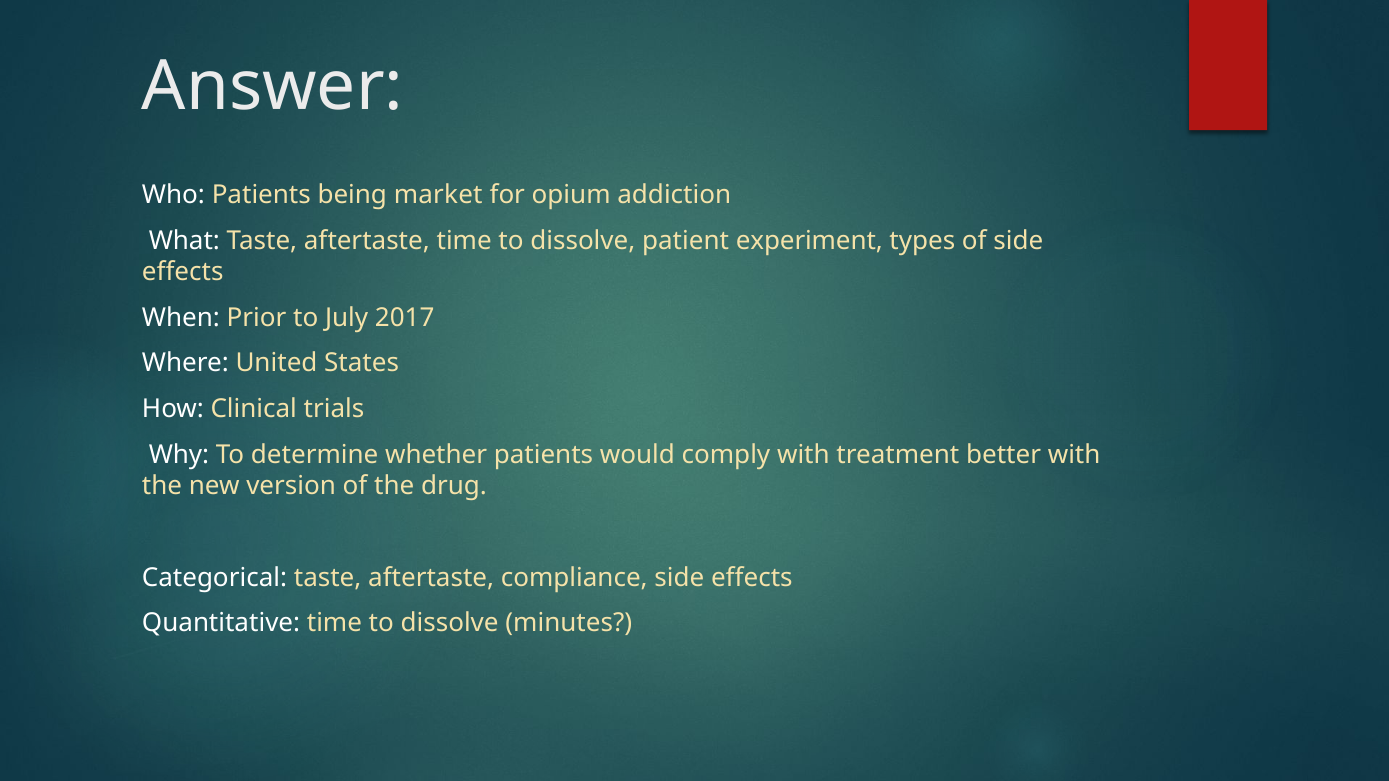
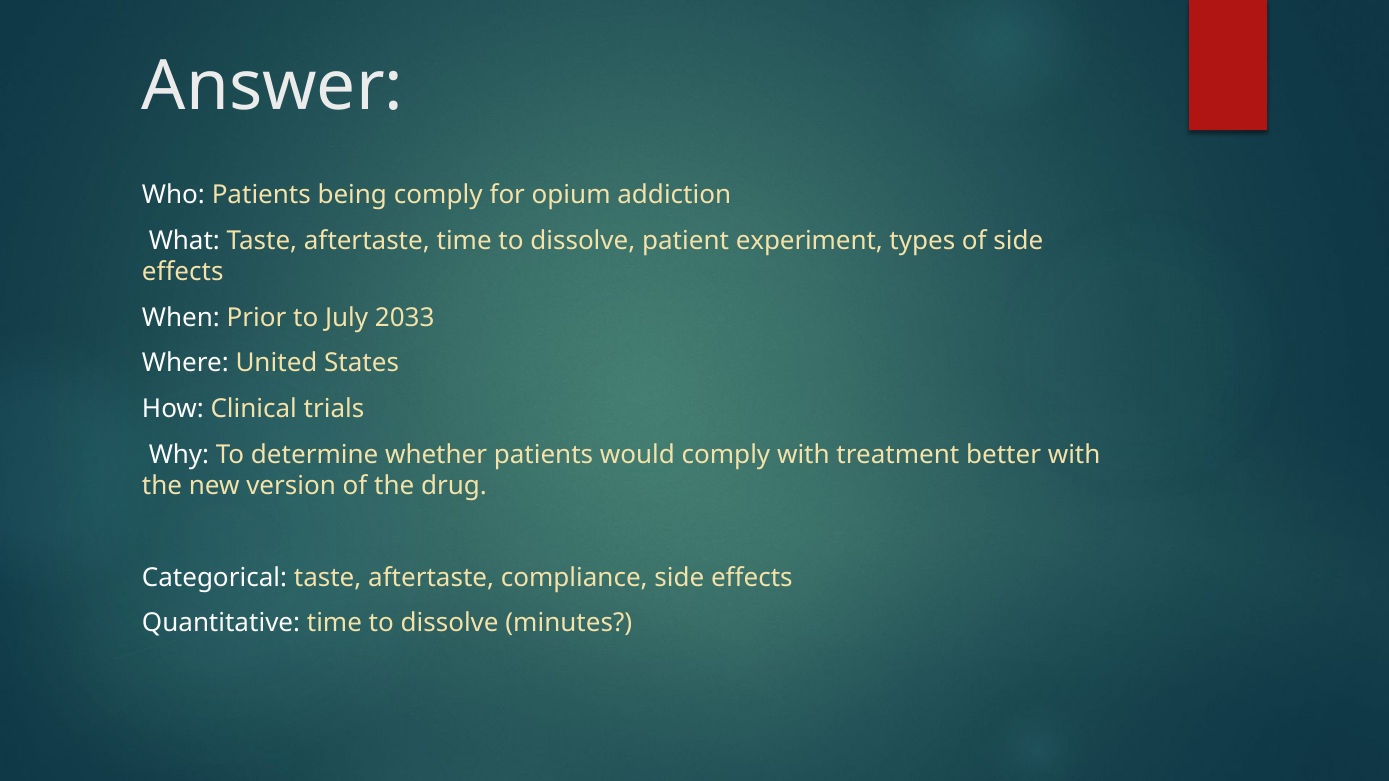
being market: market -> comply (438, 195)
2017: 2017 -> 2033 (405, 318)
